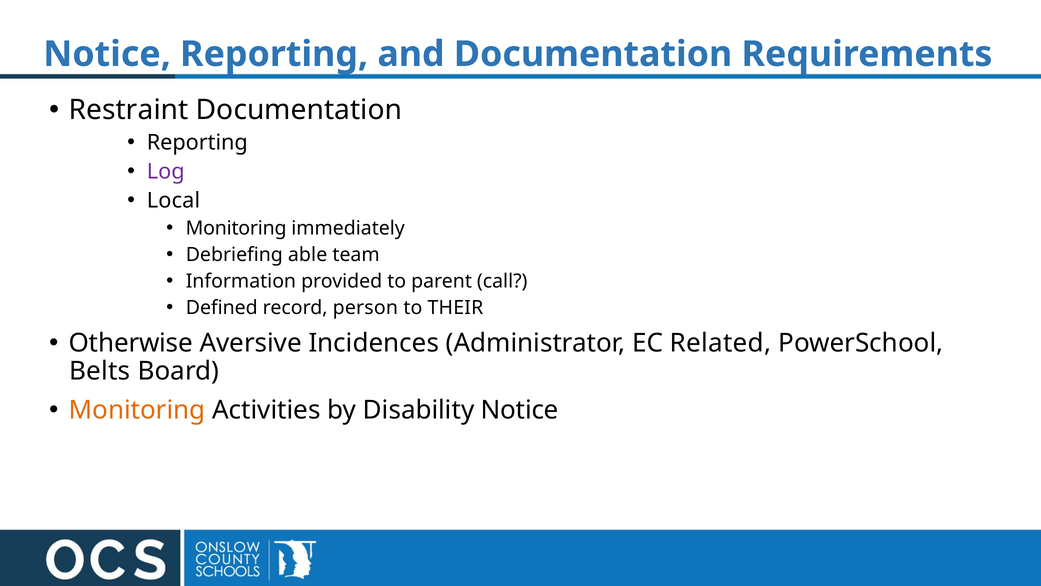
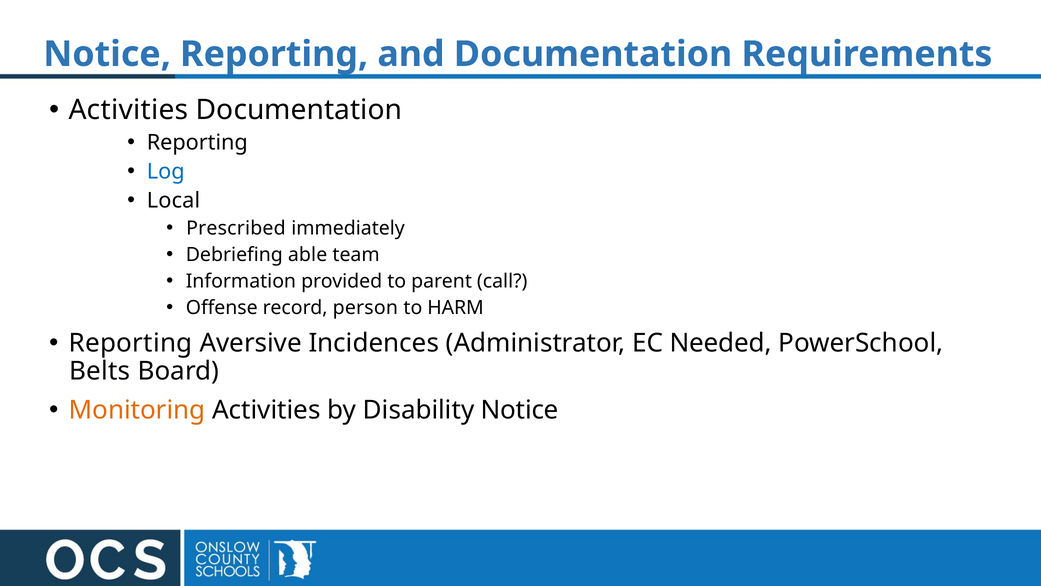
Restraint: Restraint -> Activities (128, 110)
Log colour: purple -> blue (166, 171)
Monitoring: Monitoring -> Prescribed (236, 228)
Defined: Defined -> Offense (222, 307)
THEIR: THEIR -> HARM (456, 307)
Otherwise: Otherwise -> Reporting (131, 343)
Related: Related -> Needed (721, 343)
